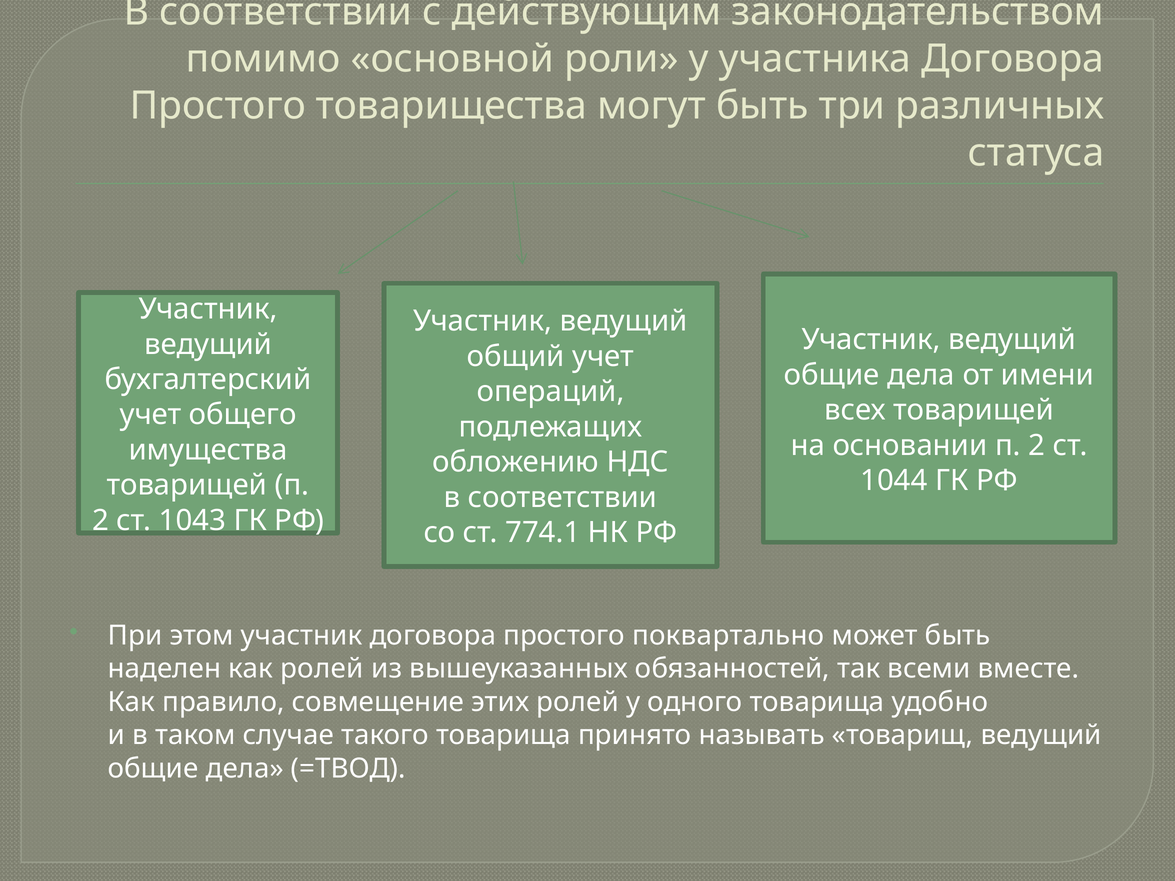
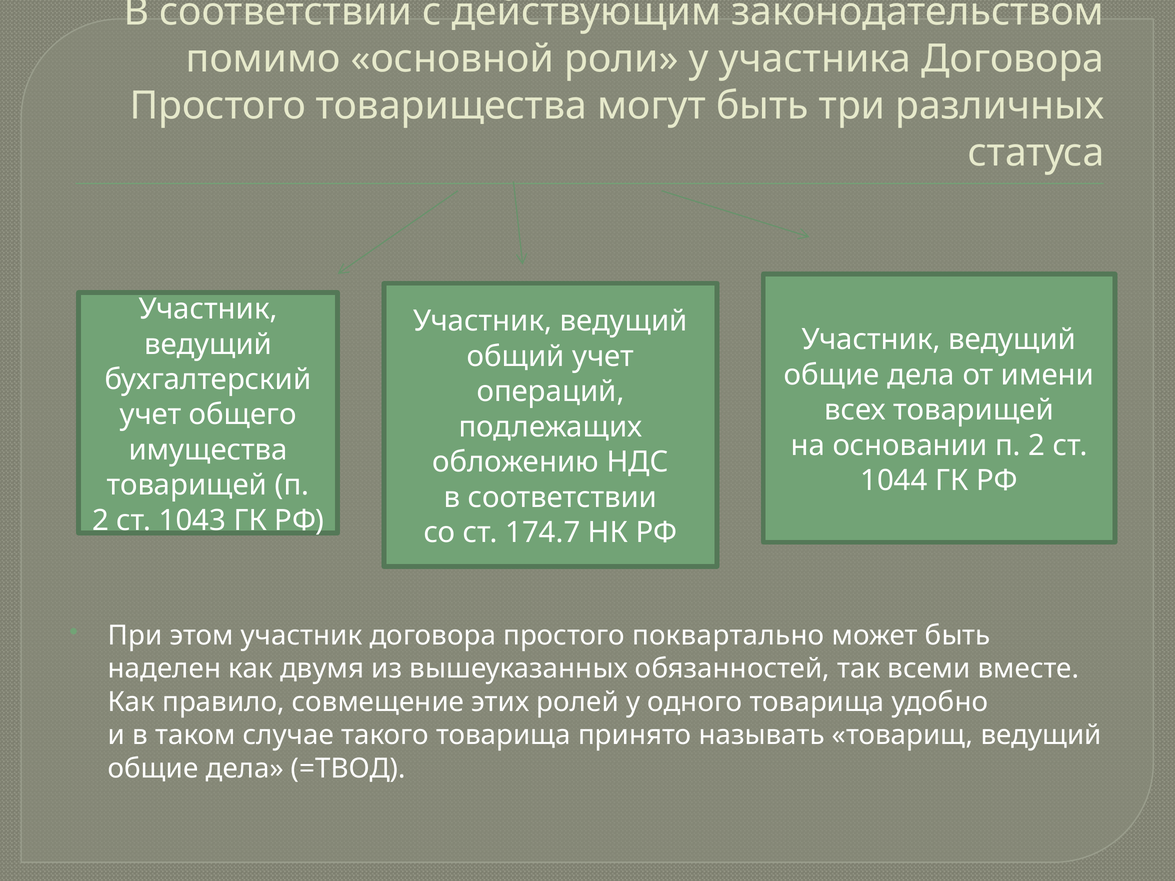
774.1: 774.1 -> 174.7 (543, 533)
как ролей: ролей -> двумя (322, 669)
